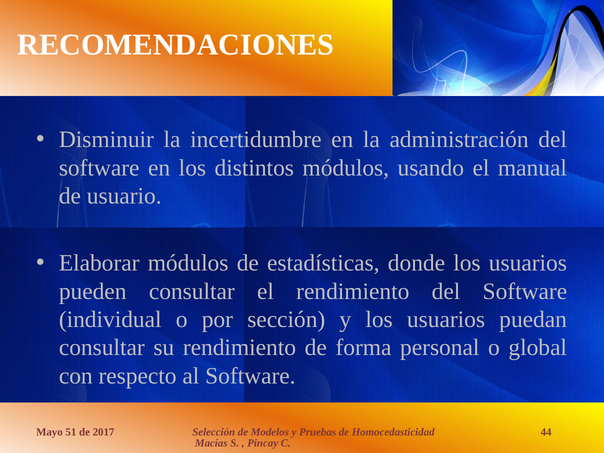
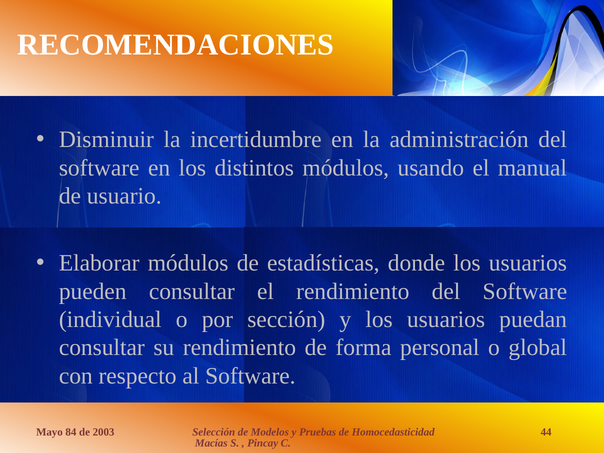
51: 51 -> 84 (71, 432)
2017: 2017 -> 2003 (104, 432)
